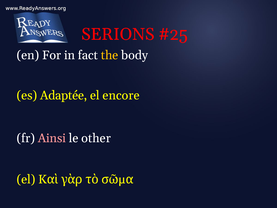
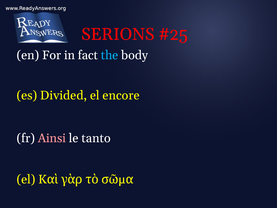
the colour: yellow -> light blue (110, 55)
Adaptée: Adaptée -> Divided (64, 95)
other: other -> tanto (96, 138)
